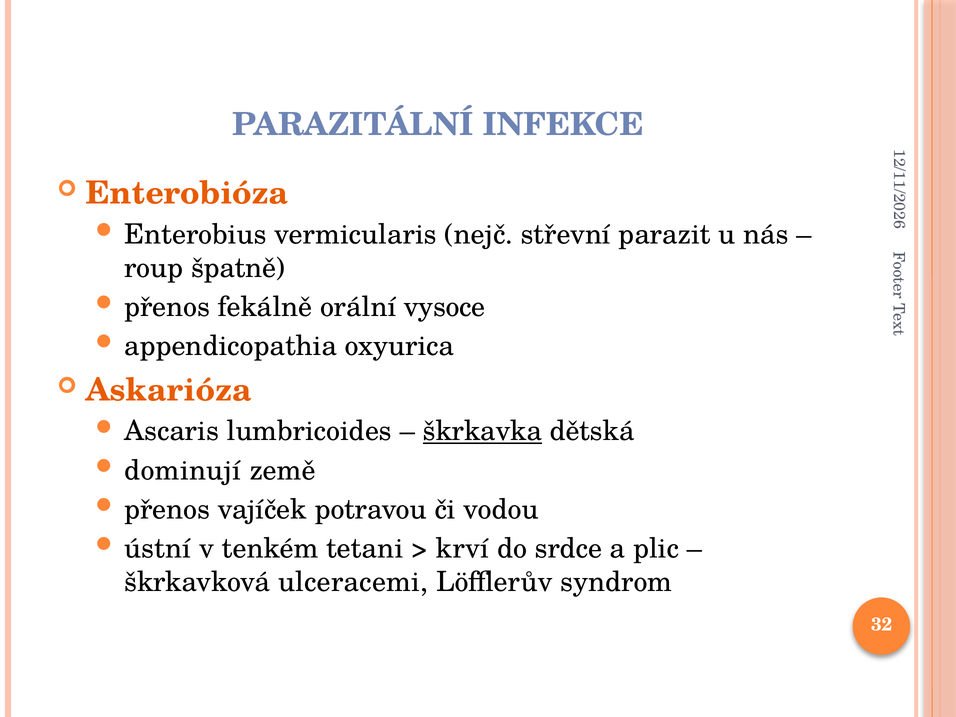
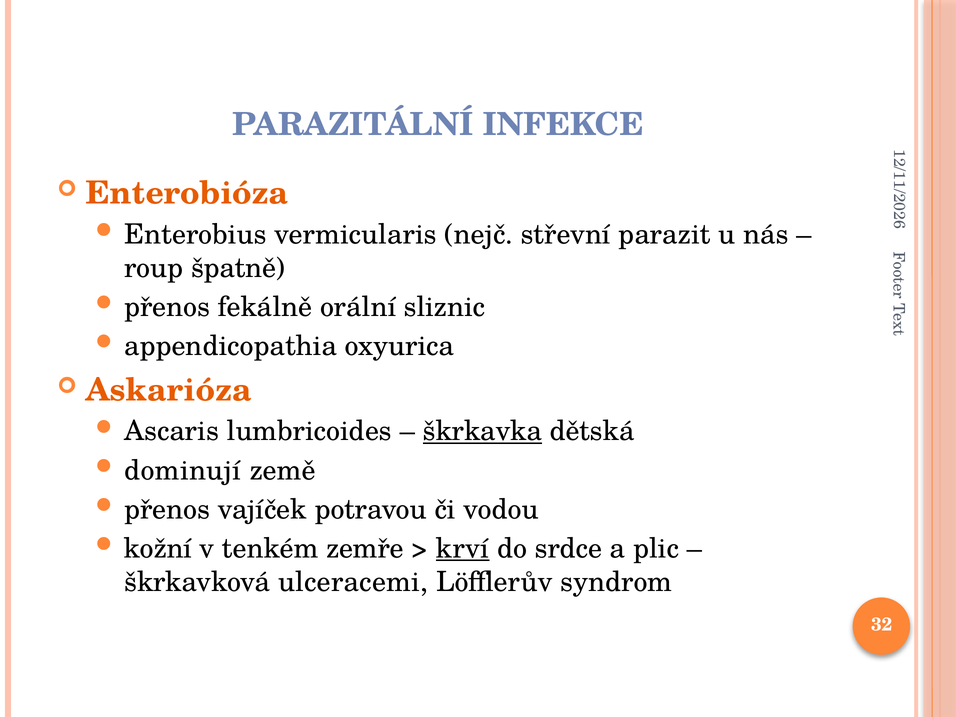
vysoce: vysoce -> sliznic (444, 307)
ústní: ústní -> kožní (158, 548)
tetani: tetani -> zemře (365, 548)
krví underline: none -> present (463, 548)
